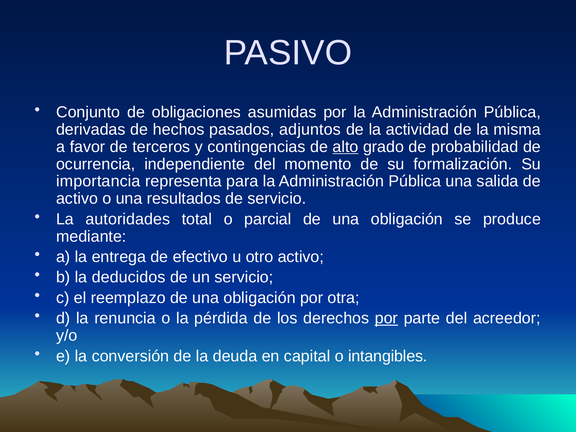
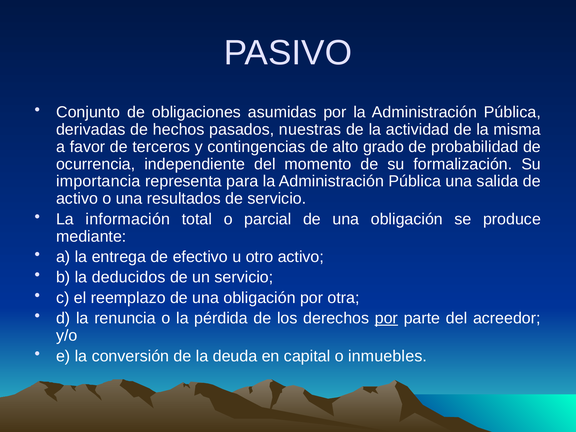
adjuntos: adjuntos -> nuestras (310, 130)
alto underline: present -> none (346, 147)
autoridades: autoridades -> información (128, 219)
intangibles: intangibles -> inmuebles (388, 356)
